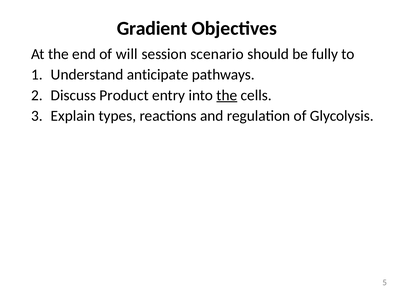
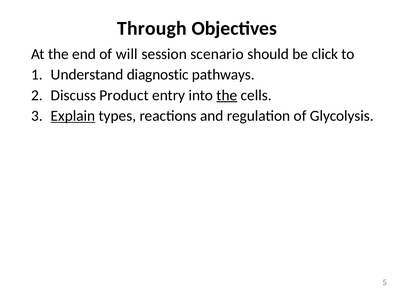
Gradient: Gradient -> Through (152, 28)
fully: fully -> click (325, 54)
anticipate: anticipate -> diagnostic (158, 75)
Explain underline: none -> present (73, 116)
